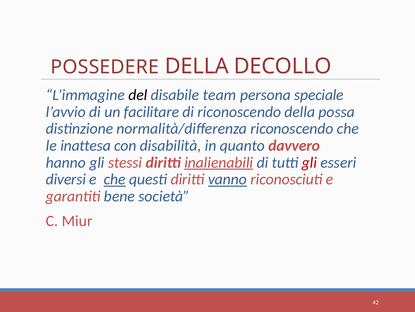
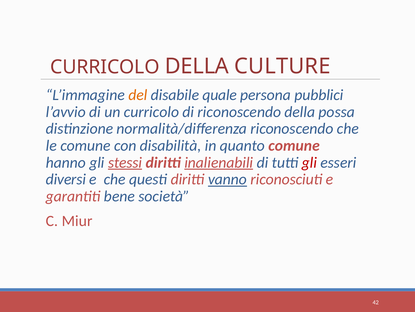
POSSEDERE: POSSEDERE -> CURRICOLO (105, 67)
DECOLLO: DECOLLO -> CULTURE (282, 66)
del colour: black -> orange (138, 95)
team: team -> quale (220, 95)
speciale: speciale -> pubblici (319, 95)
un facilitare: facilitare -> curricolo (151, 112)
le inattesa: inattesa -> comune (86, 145)
quanto davvero: davvero -> comune (294, 145)
stessi underline: none -> present (125, 162)
che underline: present -> none (115, 179)
